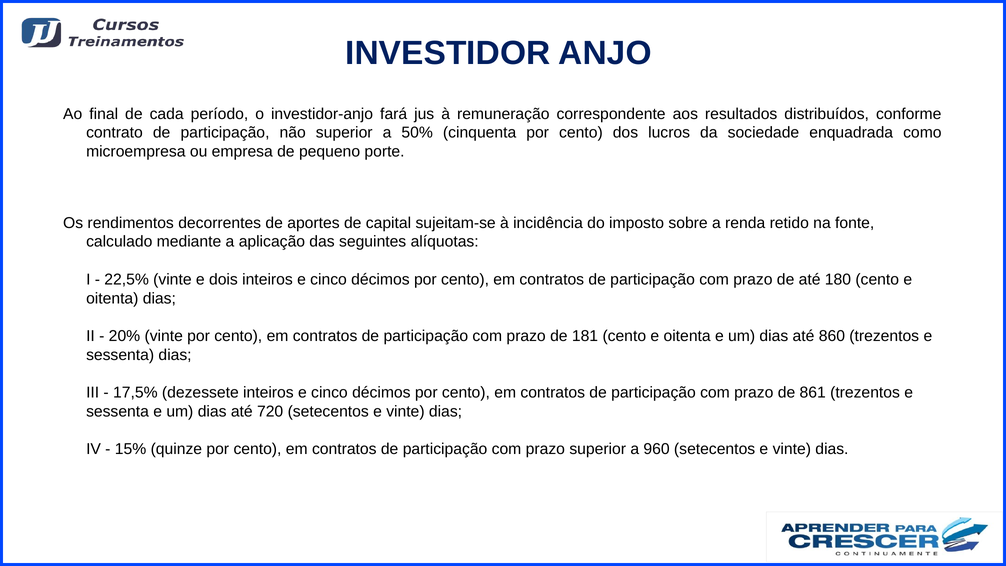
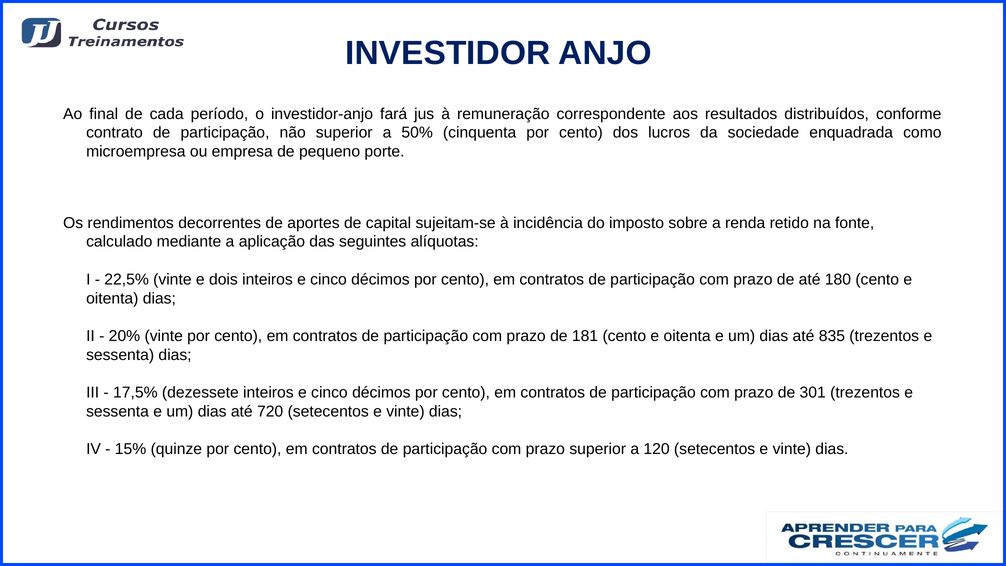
860: 860 -> 835 (832, 336)
861: 861 -> 301 (813, 393)
960: 960 -> 120 (657, 449)
